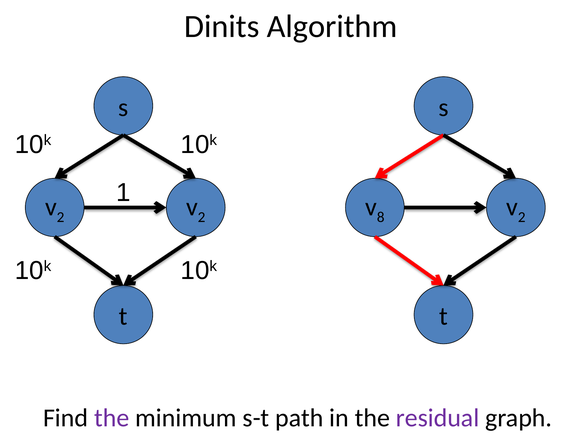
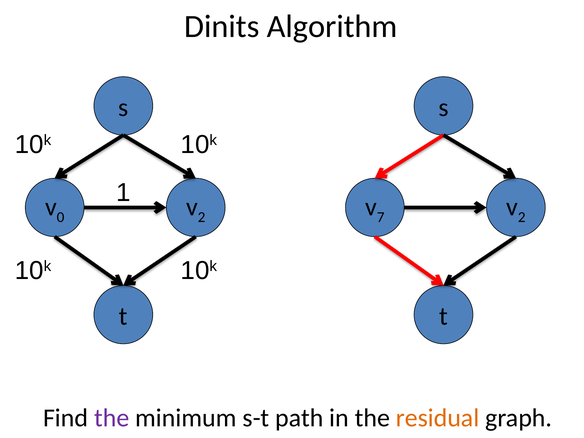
2: 2 -> 0 (61, 217)
8: 8 -> 7 (381, 217)
residual colour: purple -> orange (438, 418)
